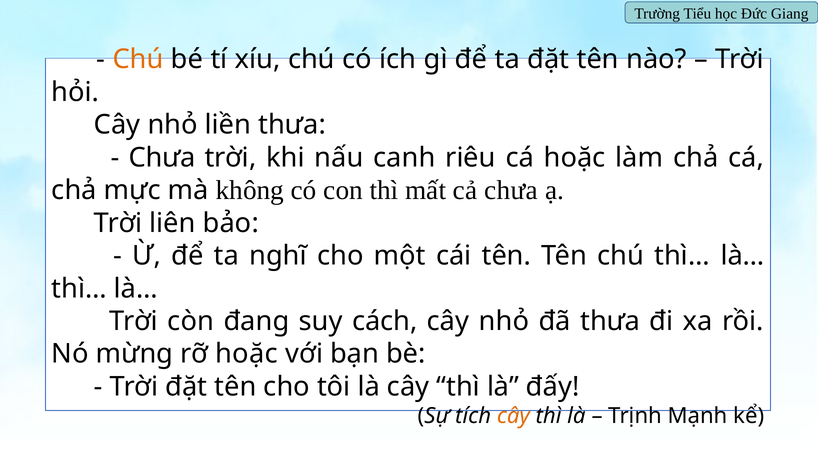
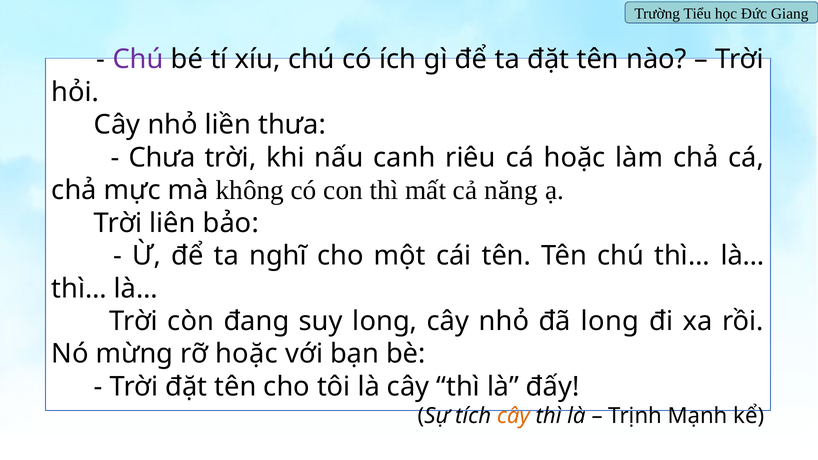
Chú colour: orange -> purple (138, 60)
cả chưa: chưa -> năng (511, 190)
suy cách: cách -> long (385, 321)
đã thưa: thưa -> long (610, 321)
